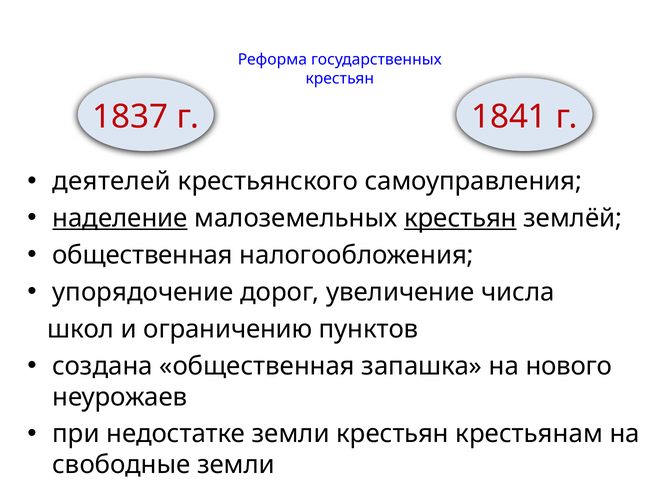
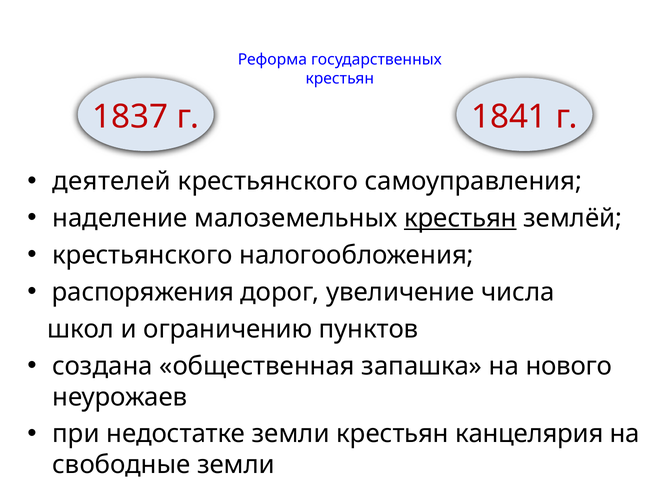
наделение underline: present -> none (120, 218)
общественная: общественная -> крестьянского (143, 255)
упорядочение: упорядочение -> распоряжения (143, 292)
крестьянам: крестьянам -> канцелярия (529, 434)
